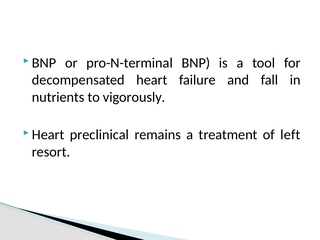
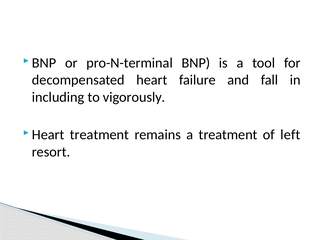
nutrients: nutrients -> including (58, 97)
Heart preclinical: preclinical -> treatment (99, 135)
